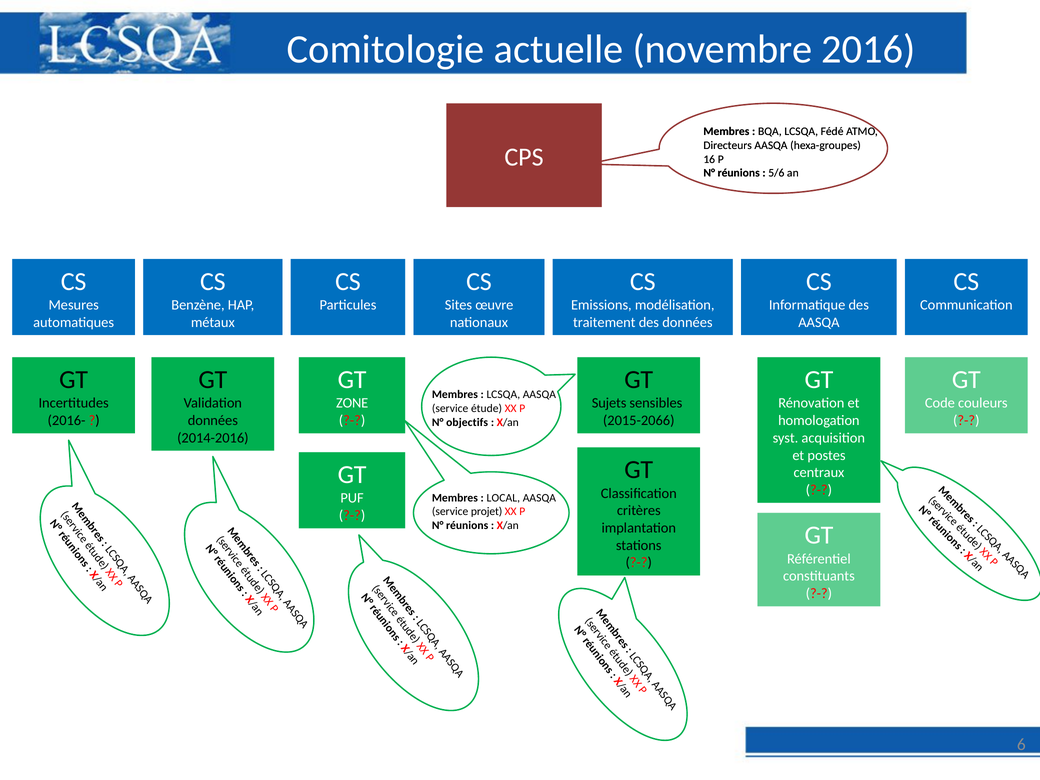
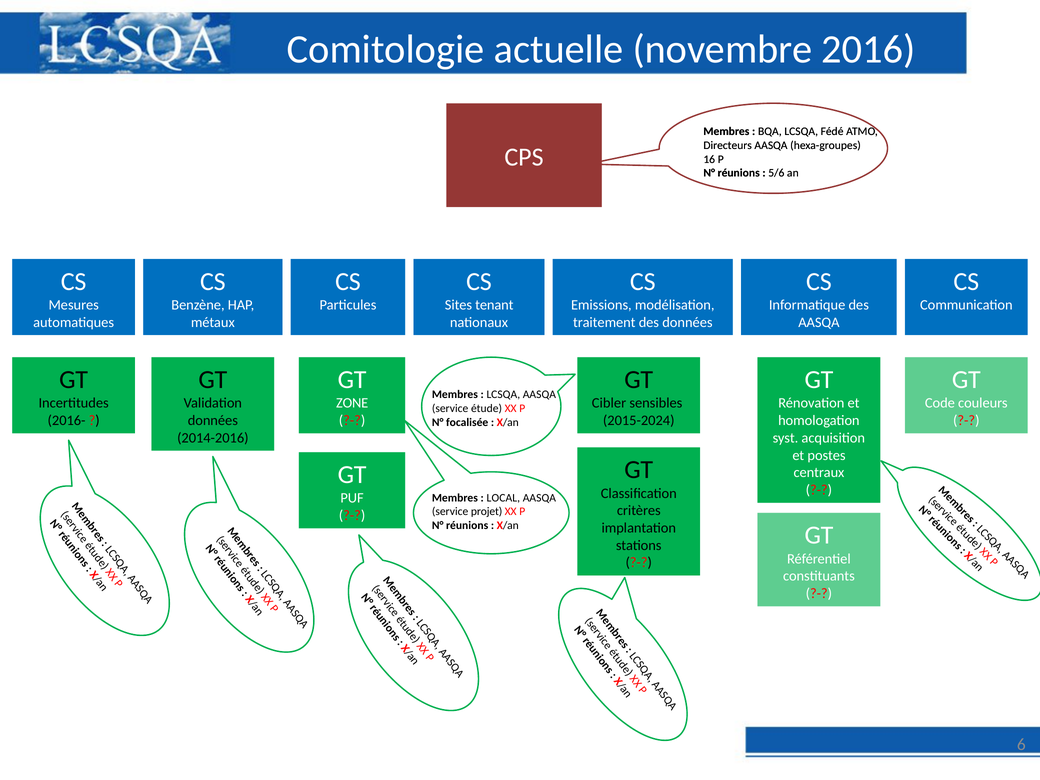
œuvre: œuvre -> tenant (494, 305)
Sujets: Sujets -> Cibler (609, 403)
2015-2066: 2015-2066 -> 2015-2024 (639, 421)
objectifs: objectifs -> focalisée (467, 422)
